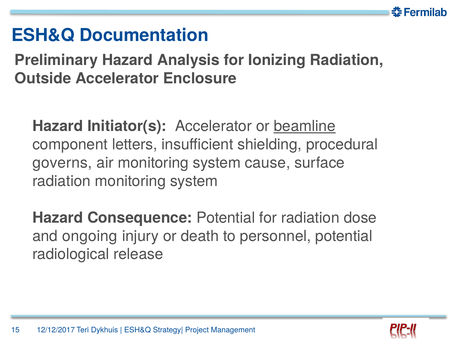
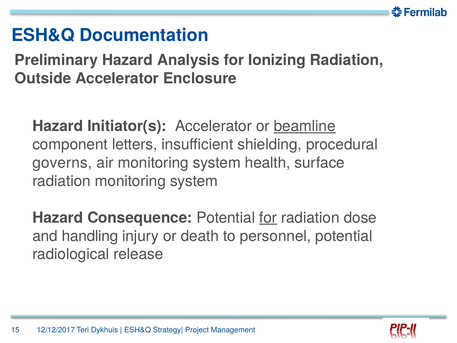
cause: cause -> health (268, 163)
for underline: none -> present (268, 218)
ongoing: ongoing -> handling (90, 236)
